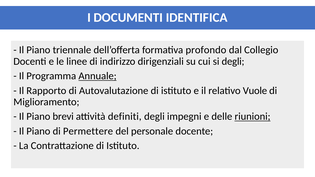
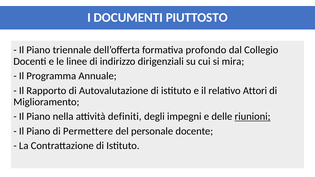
IDENTIFICA: IDENTIFICA -> PIUTTOSTO (197, 18)
si degli: degli -> mira (233, 61)
Annuale underline: present -> none (98, 76)
Vuole: Vuole -> Attori (255, 91)
brevi: brevi -> nella (63, 117)
